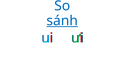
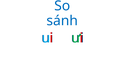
sánh underline: present -> none (62, 21)
